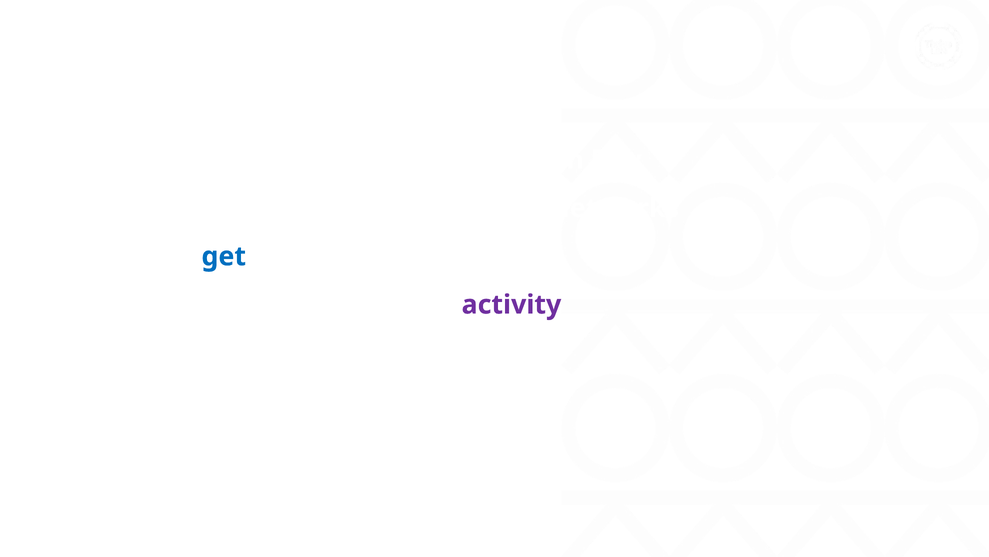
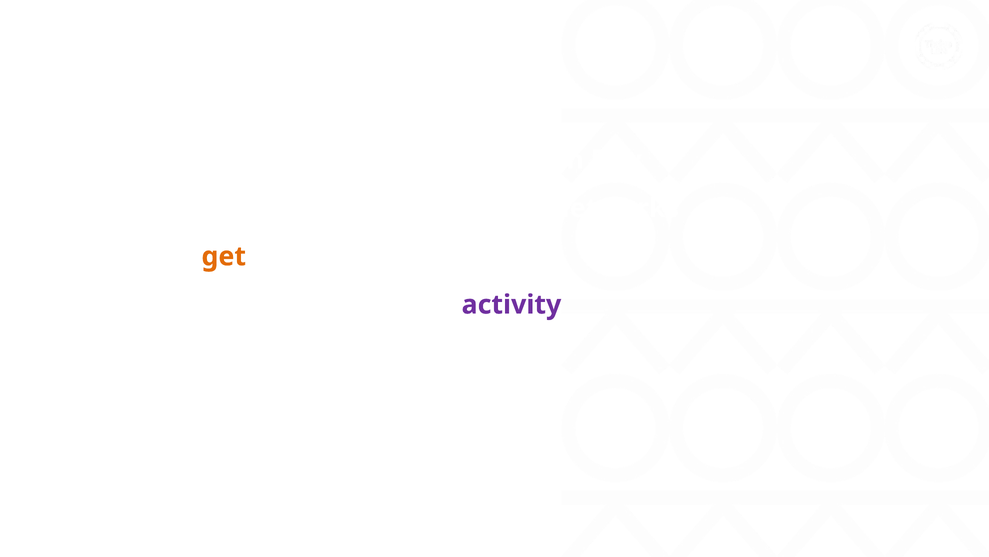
get colour: blue -> orange (224, 256)
